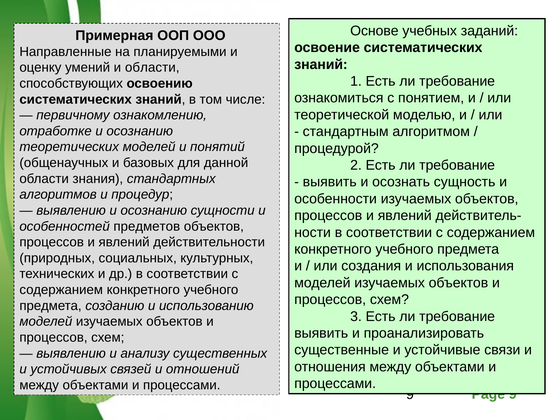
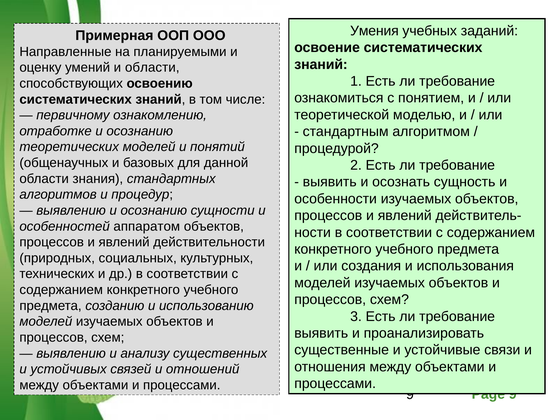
Основе: Основе -> Умения (374, 31)
предметов: предметов -> аппаратом (147, 226)
